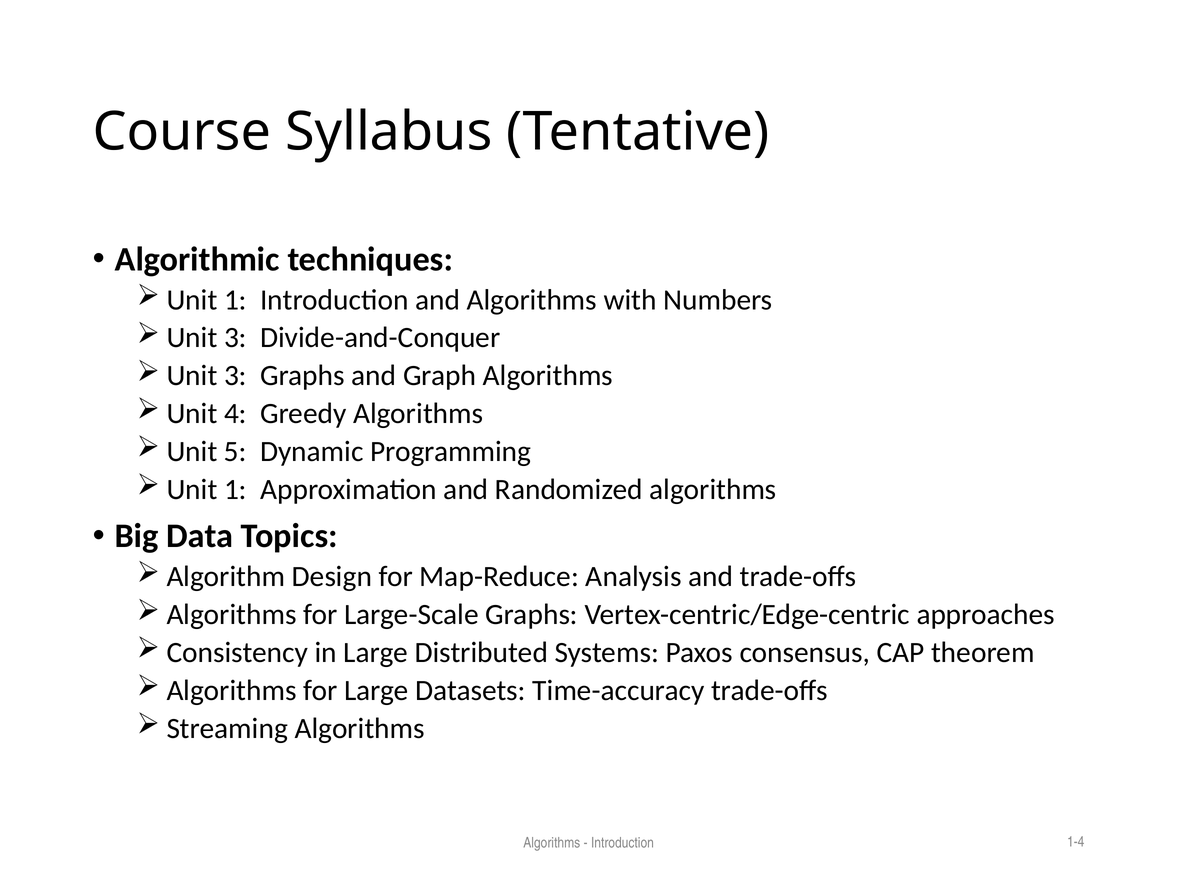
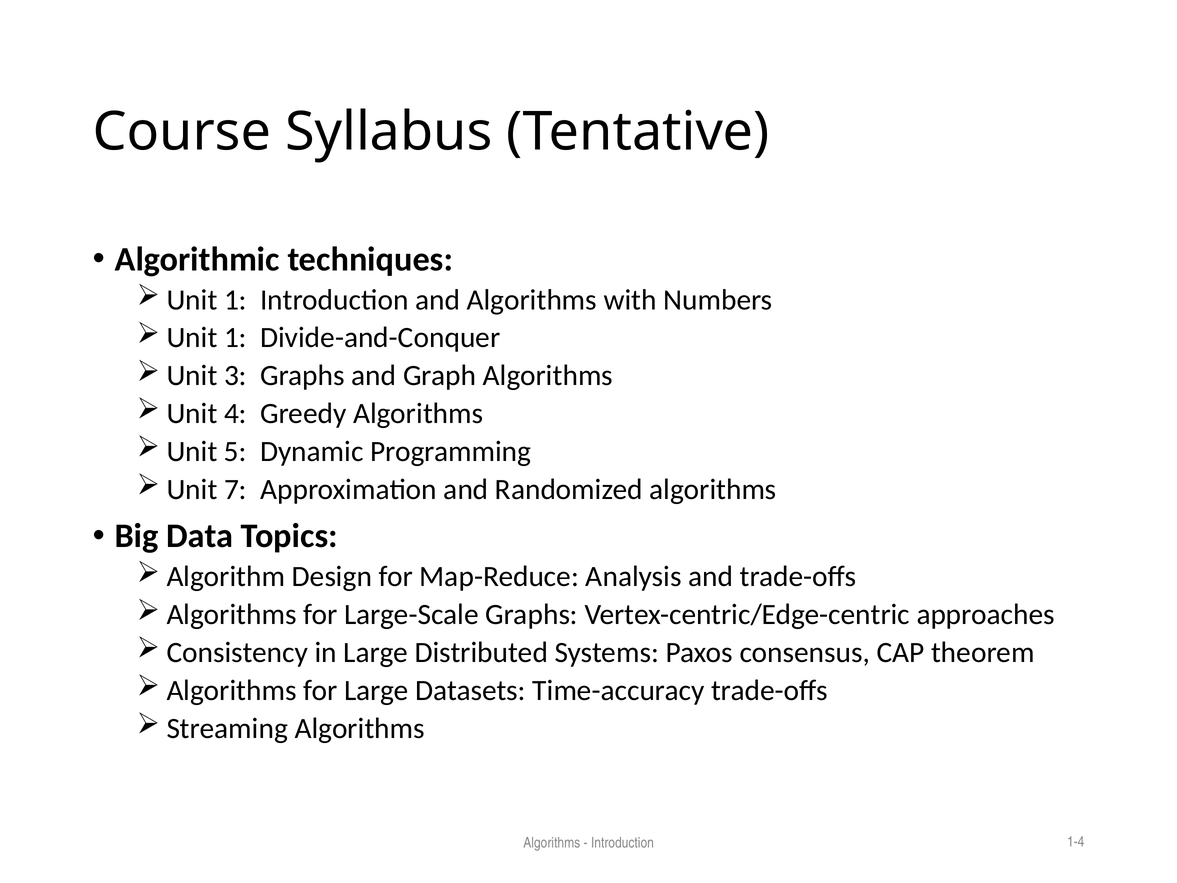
3: 3 -> 1 (235, 338)
1: 1 -> 7 (235, 489)
